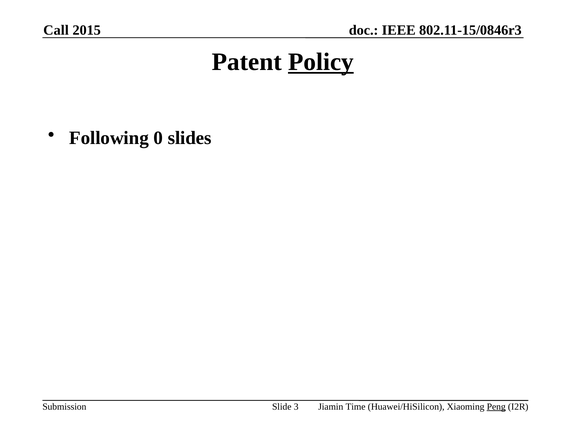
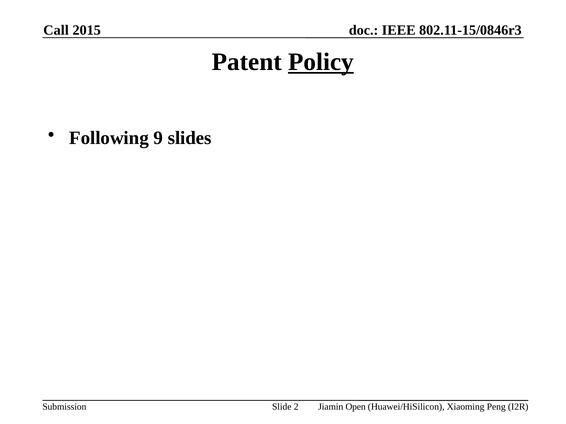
0: 0 -> 9 (158, 138)
3: 3 -> 2 (296, 407)
Time: Time -> Open (356, 407)
Peng underline: present -> none (496, 407)
